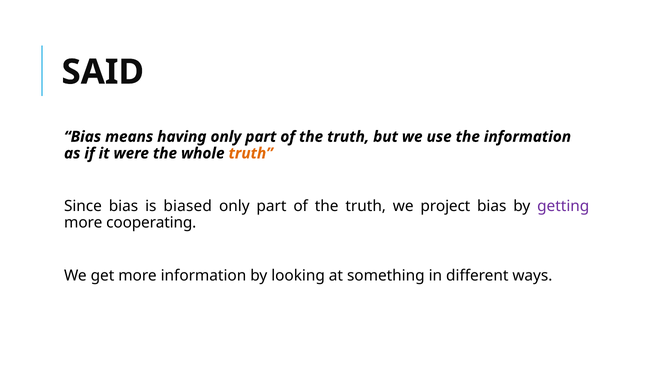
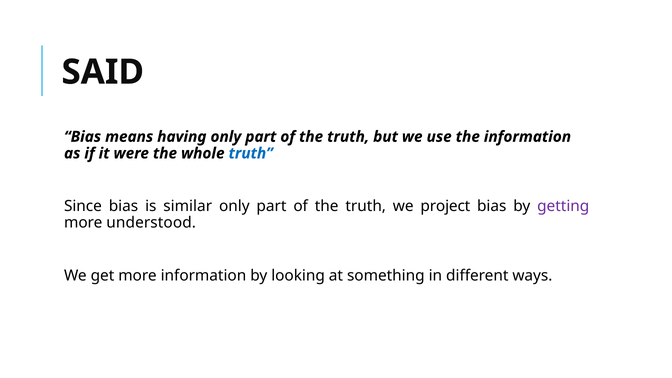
truth colour: orange -> blue (251, 153)
biased: biased -> similar (188, 206)
cooperating: cooperating -> understood (151, 223)
